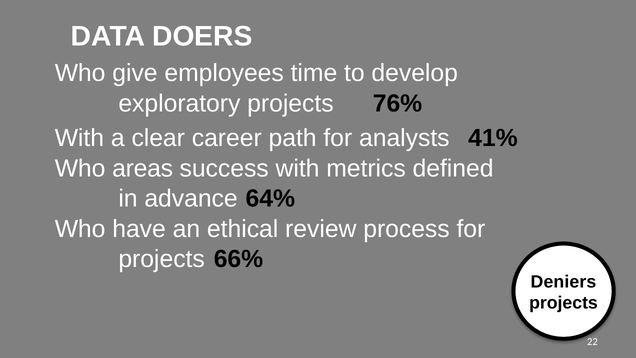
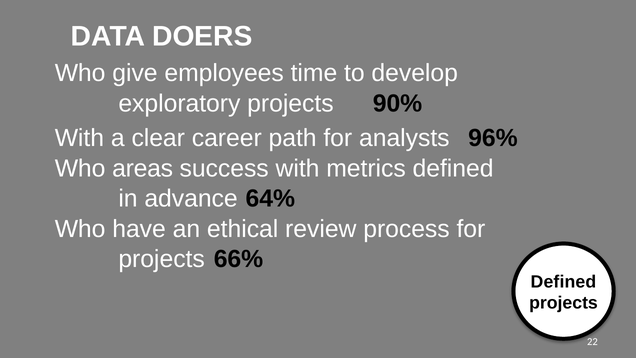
76%: 76% -> 90% (398, 103)
41%: 41% -> 96% (493, 138)
Deniers: Deniers -> Defined (563, 282)
